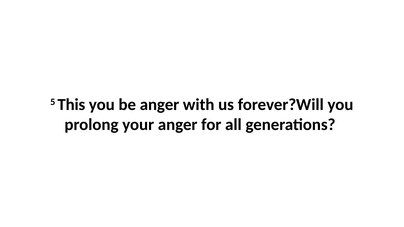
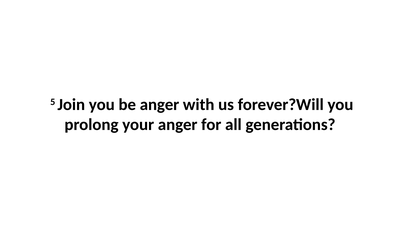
This: This -> Join (71, 105)
